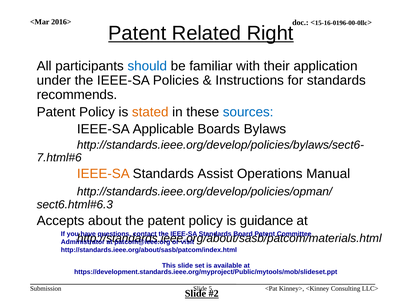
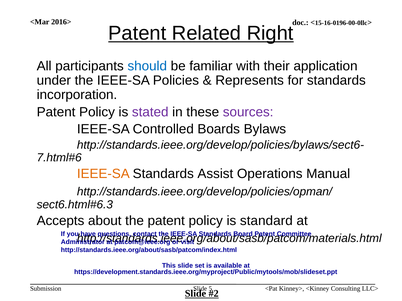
Instructions: Instructions -> Represents (250, 81)
recommends: recommends -> incorporation (77, 95)
stated colour: orange -> purple (150, 112)
sources colour: blue -> purple (248, 112)
Applicable: Applicable -> Controlled (163, 129)
guidance: guidance -> standard (266, 221)
